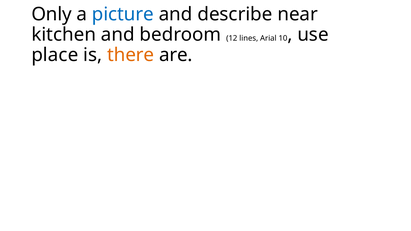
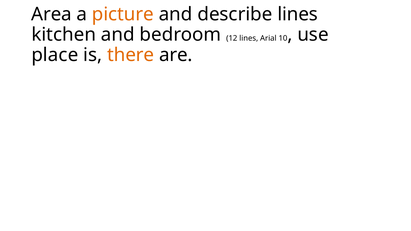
Only: Only -> Area (52, 14)
picture colour: blue -> orange (123, 14)
describe near: near -> lines (298, 14)
